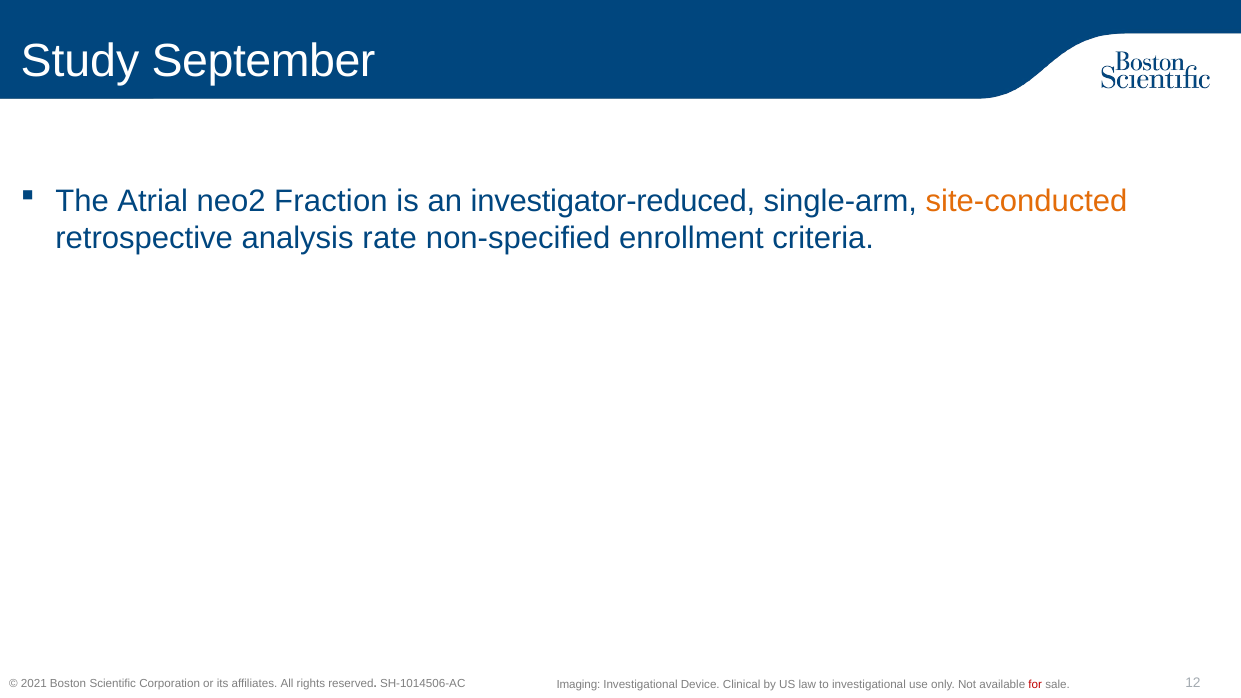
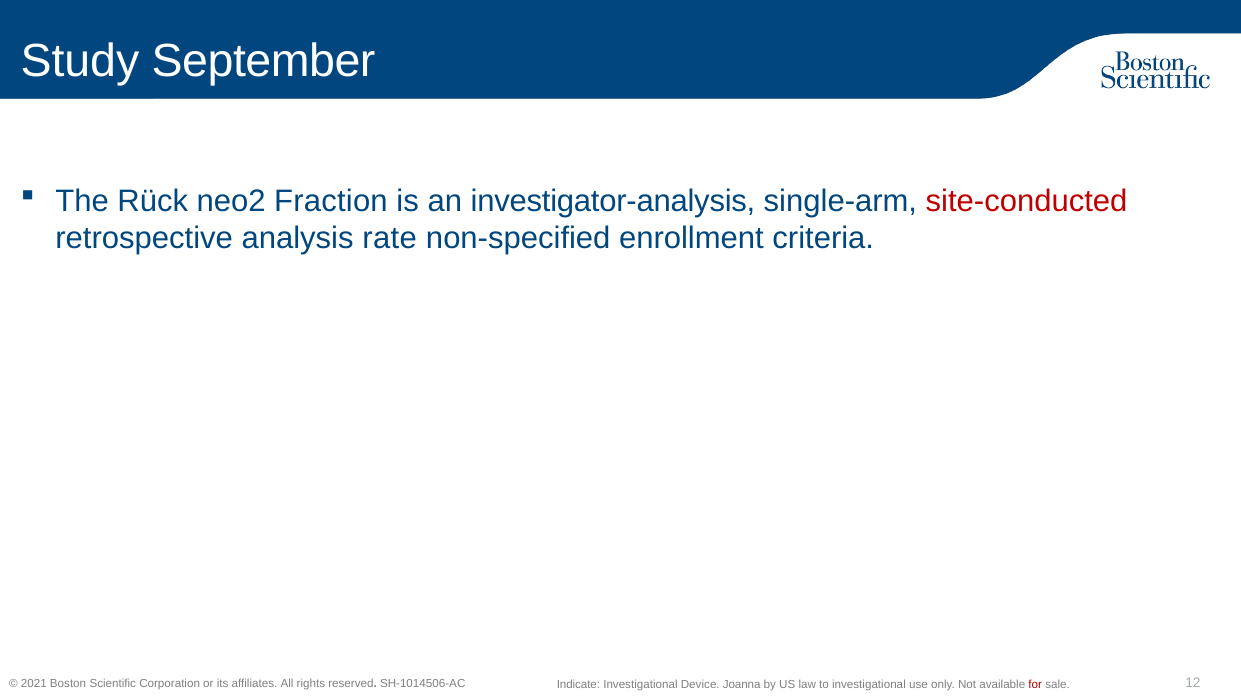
Atrial: Atrial -> Rück (153, 201)
investigator-reduced: investigator-reduced -> investigator-analysis (613, 201)
site-conducted colour: orange -> red (1027, 201)
Imaging: Imaging -> Indicate (578, 684)
Clinical: Clinical -> Joanna (742, 684)
